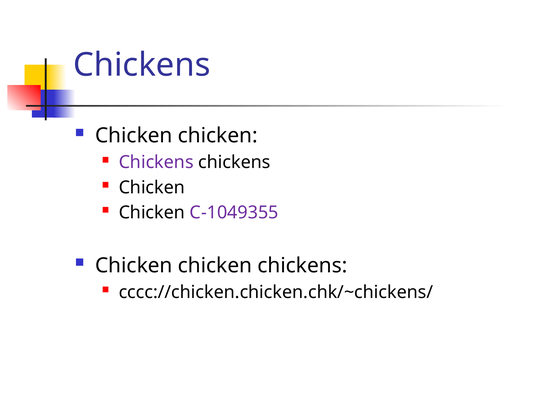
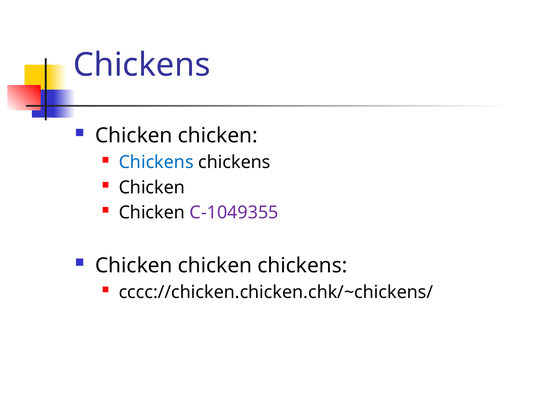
Chickens colour: purple -> blue (156, 162)
